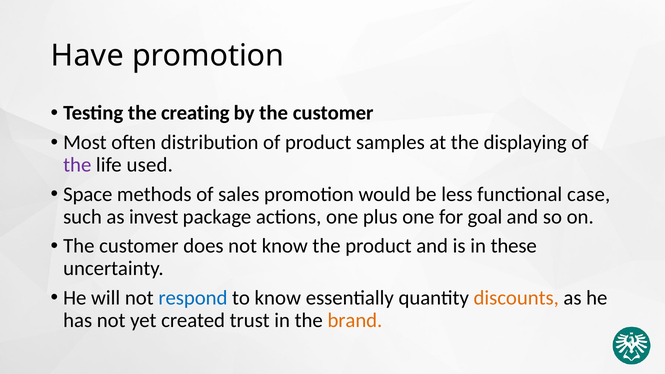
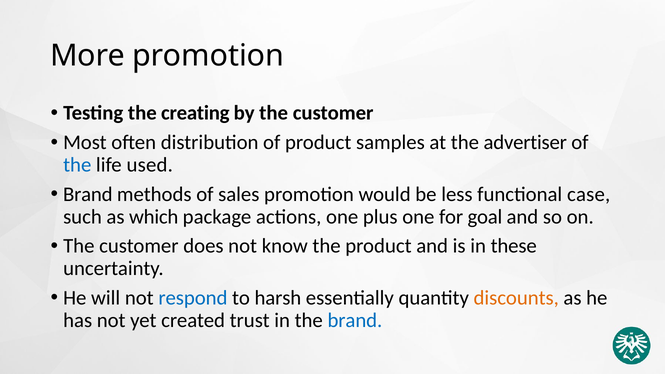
Have: Have -> More (88, 56)
displaying: displaying -> advertiser (525, 143)
the colour: purple -> blue (77, 165)
Space: Space -> Brand (88, 194)
invest: invest -> which (154, 217)
to know: know -> harsh (278, 298)
brand colour: orange -> blue (355, 320)
